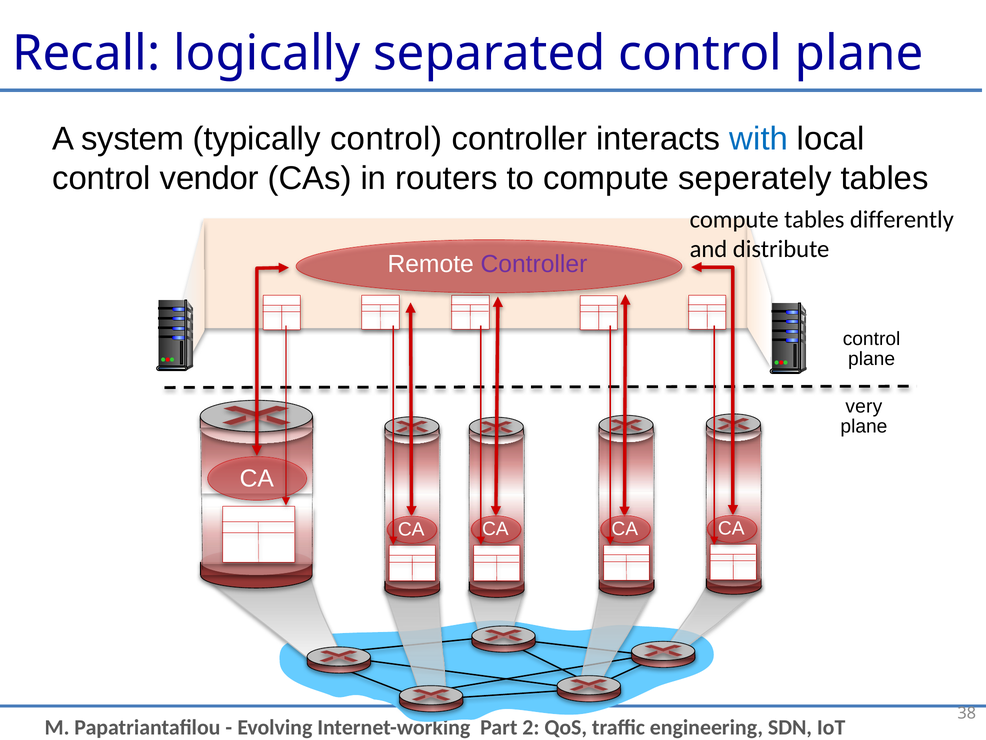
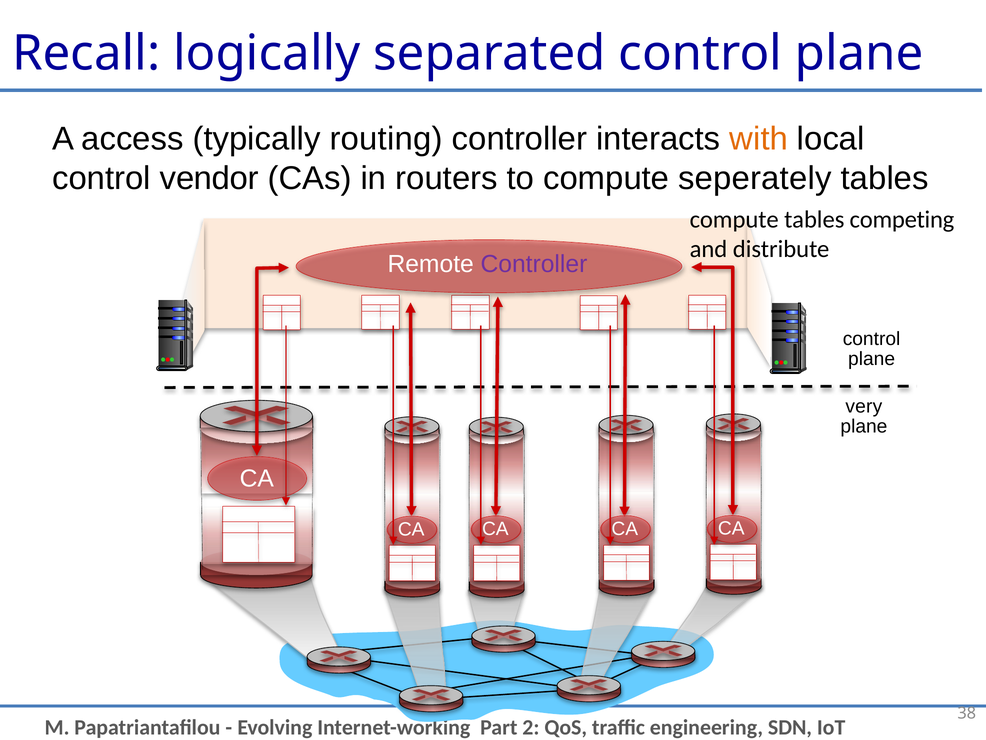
system: system -> access (132, 139)
typically control: control -> routing (386, 139)
with colour: blue -> orange (759, 139)
differently: differently -> competing (902, 220)
